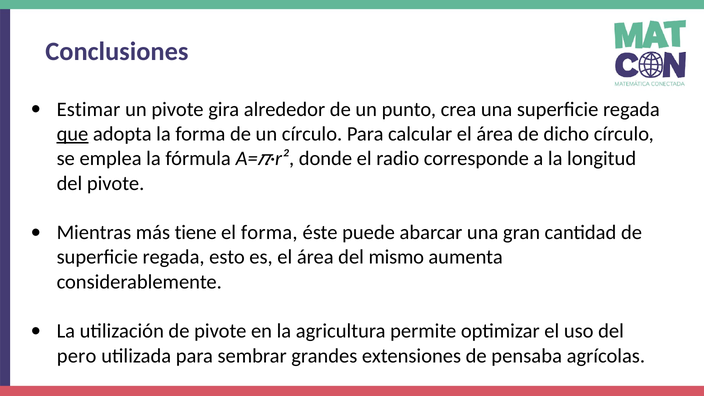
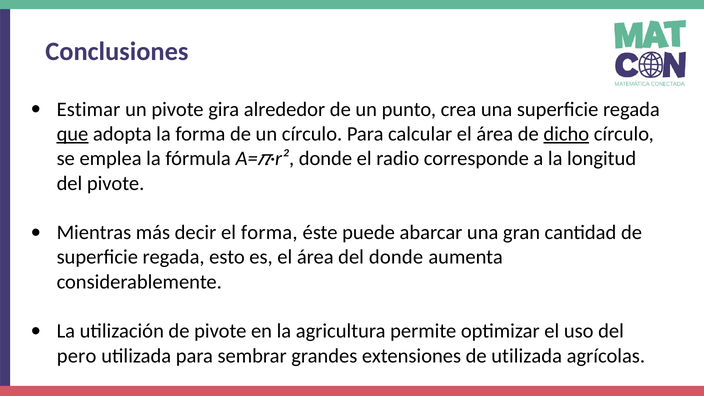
dicho underline: none -> present (566, 134)
tiene: tiene -> decir (196, 233)
del mismo: mismo -> donde (396, 257)
de pensaba: pensaba -> utilizada (527, 356)
